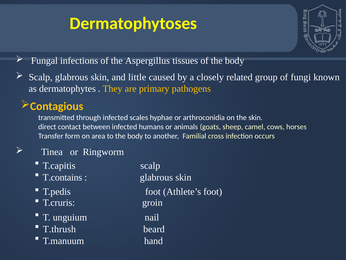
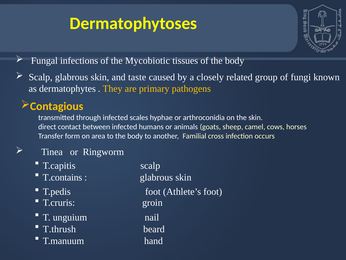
Aspergillus: Aspergillus -> Mycobiotic (147, 61)
little: little -> taste (137, 77)
